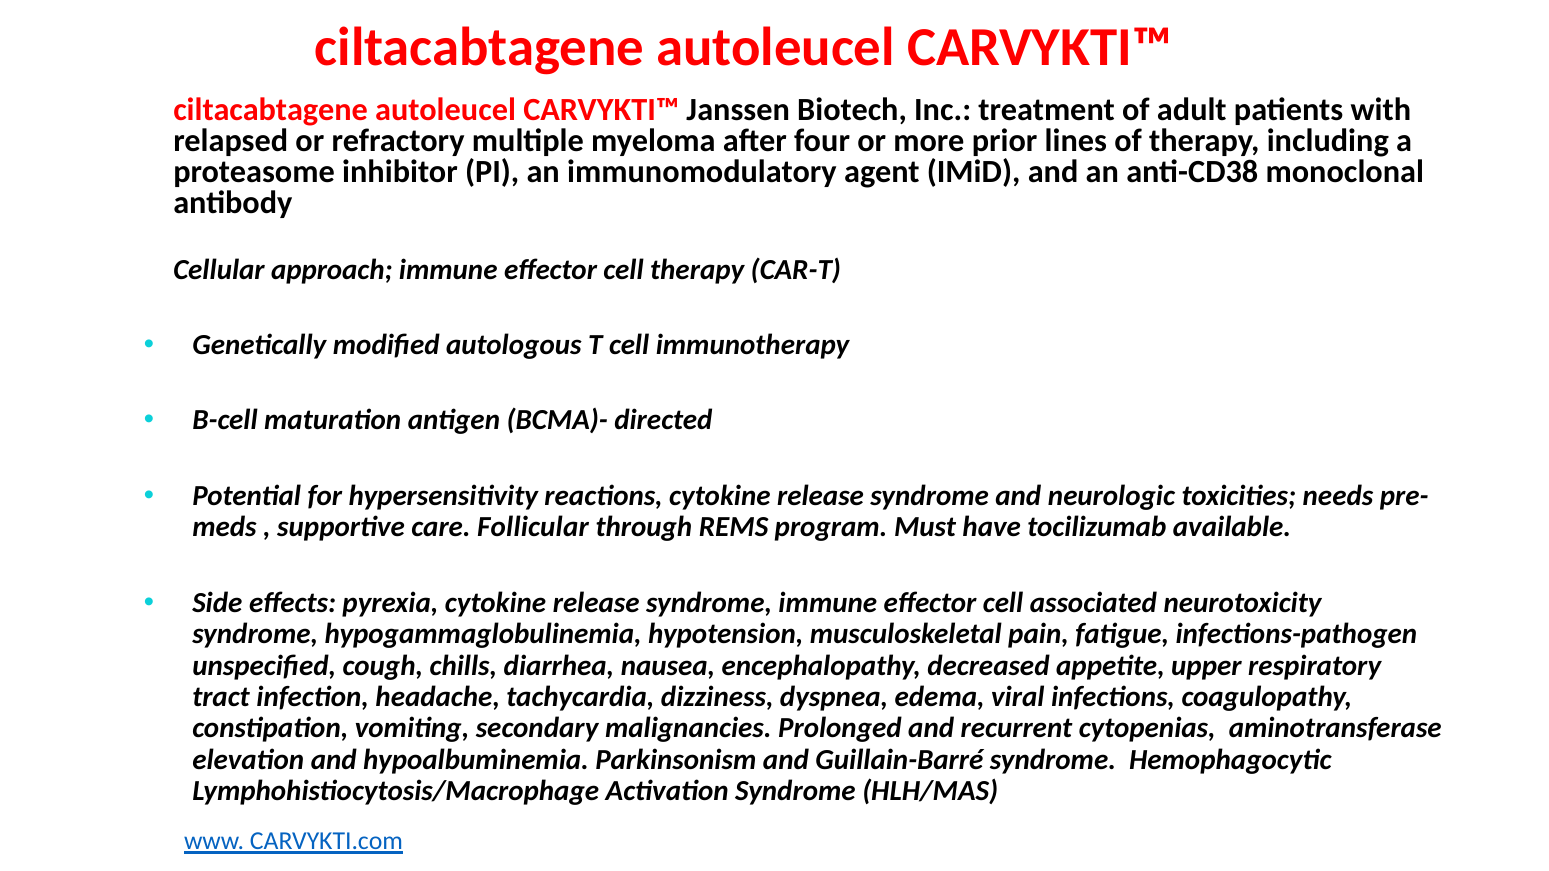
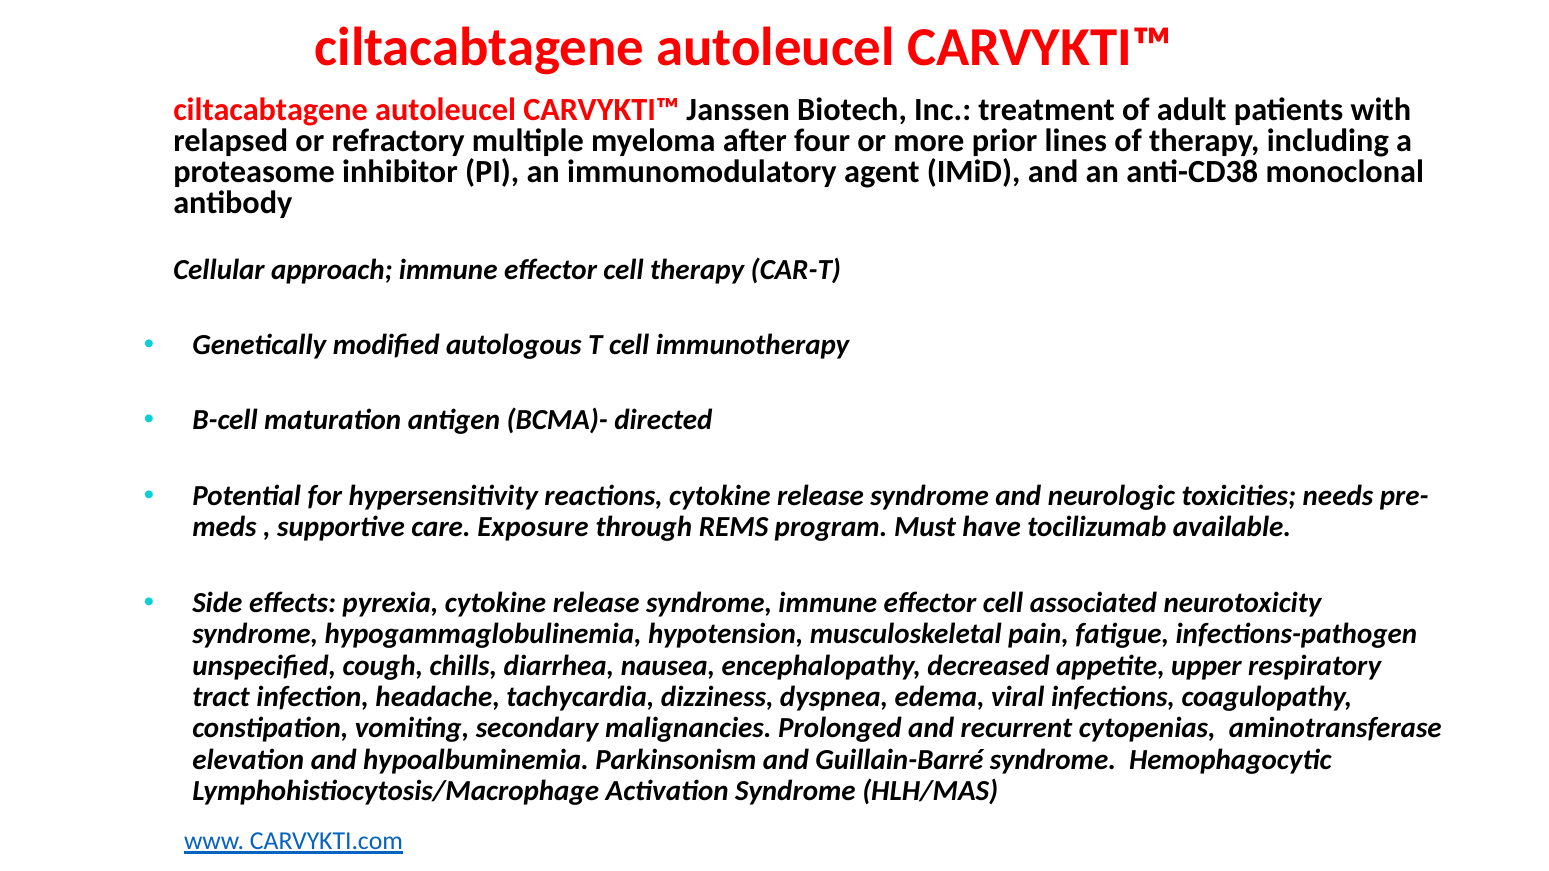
Follicular: Follicular -> Exposure (533, 527)
